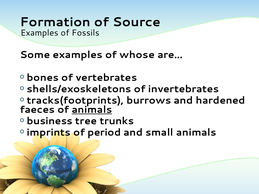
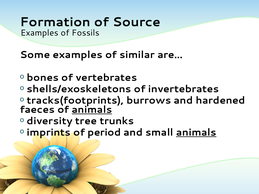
whose: whose -> similar (137, 55)
business: business -> diversity (50, 121)
animals underline: none -> present (196, 133)
